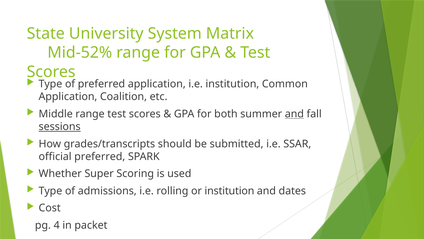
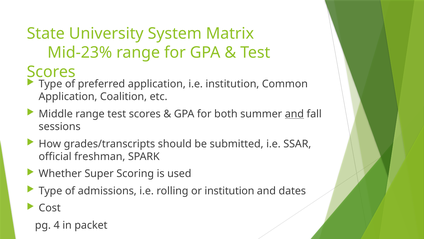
Mid-52%: Mid-52% -> Mid-23% (80, 53)
sessions underline: present -> none (60, 126)
official preferred: preferred -> freshman (100, 156)
